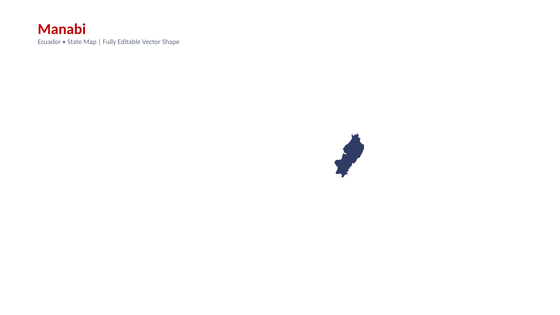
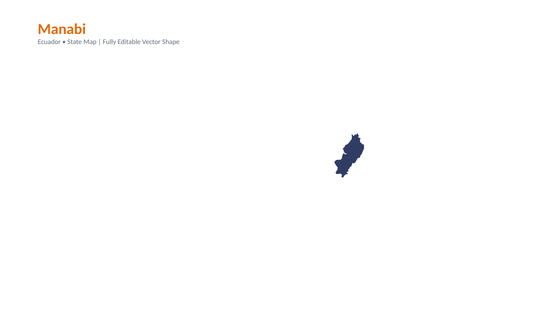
Manabi colour: red -> orange (62, 29)
